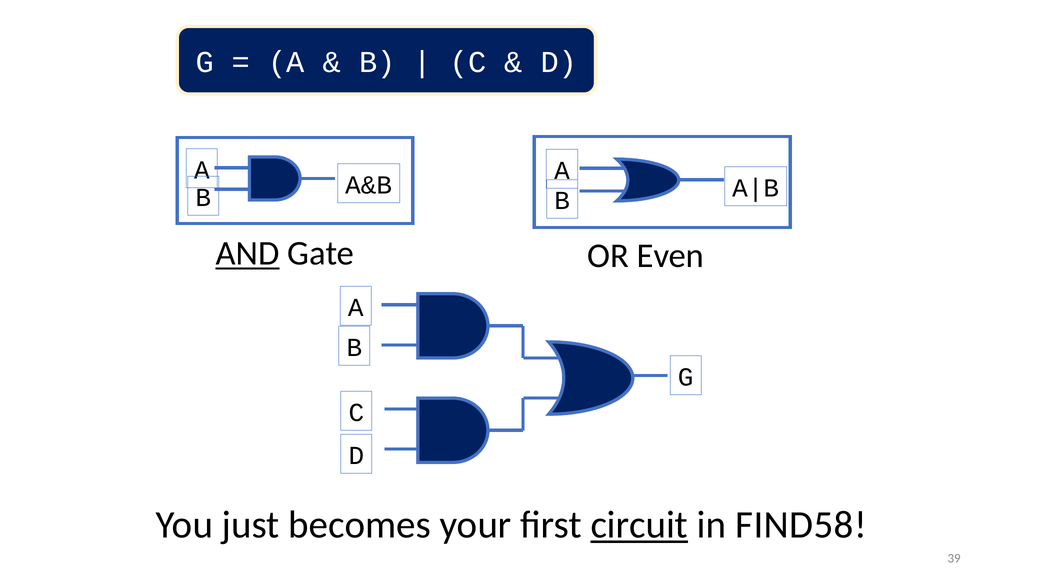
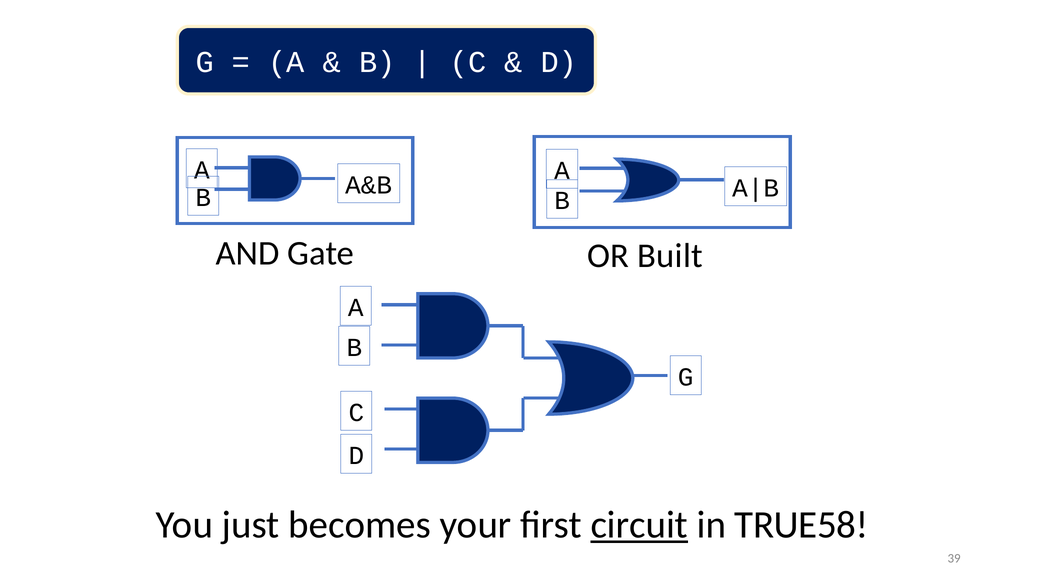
AND underline: present -> none (248, 253)
Even: Even -> Built (670, 256)
FIND58: FIND58 -> TRUE58 (801, 525)
